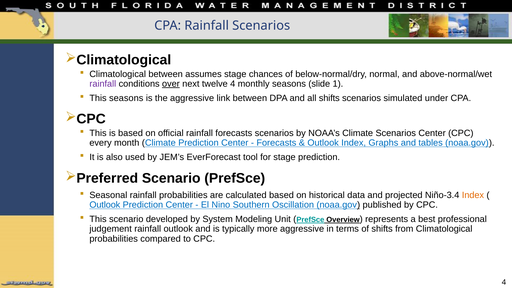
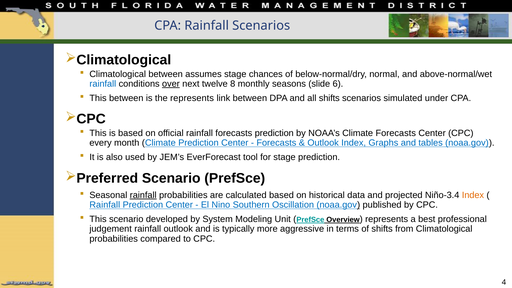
rainfall colour: purple -> blue (103, 84)
twelve 4: 4 -> 8 (233, 84)
1: 1 -> 6 (338, 84)
This seasons: seasons -> between (126, 98)
the aggressive: aggressive -> represents (192, 98)
forecasts scenarios: scenarios -> prediction (274, 133)
Climate Scenarios: Scenarios -> Forecasts (396, 133)
rainfall underline: none -> present (143, 195)
Outlook: Outlook -> Rainfall (105, 205)
